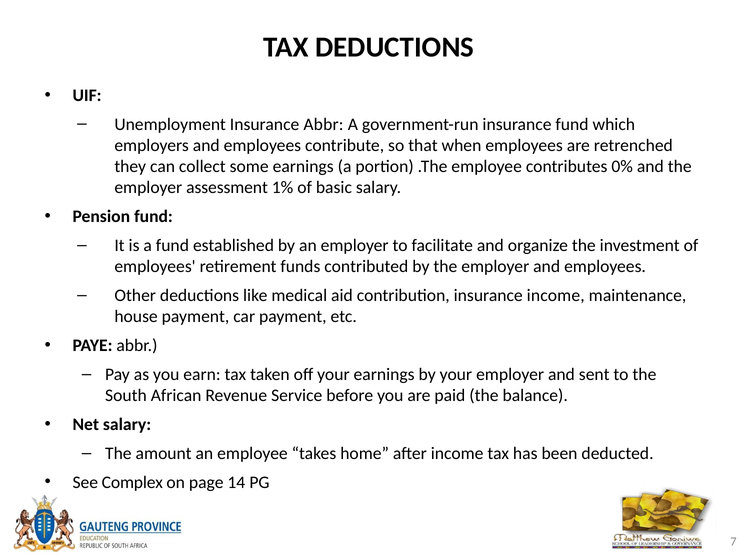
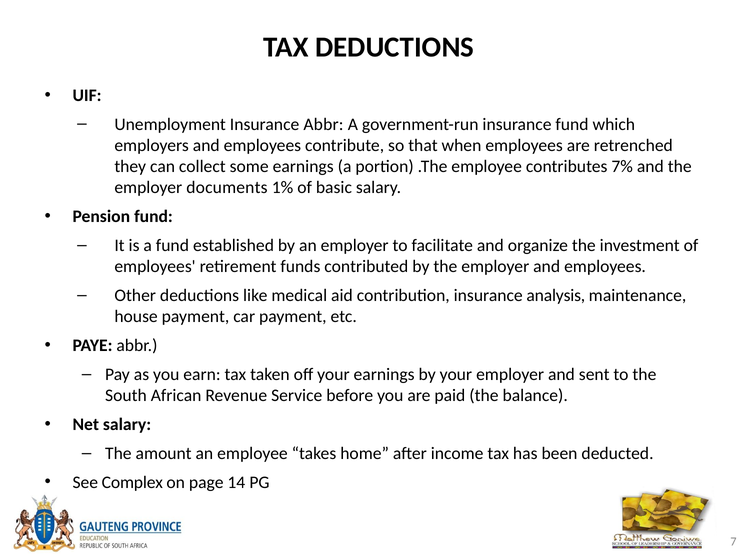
0%: 0% -> 7% (622, 166)
assessment: assessment -> documents (227, 187)
insurance income: income -> analysis (556, 295)
